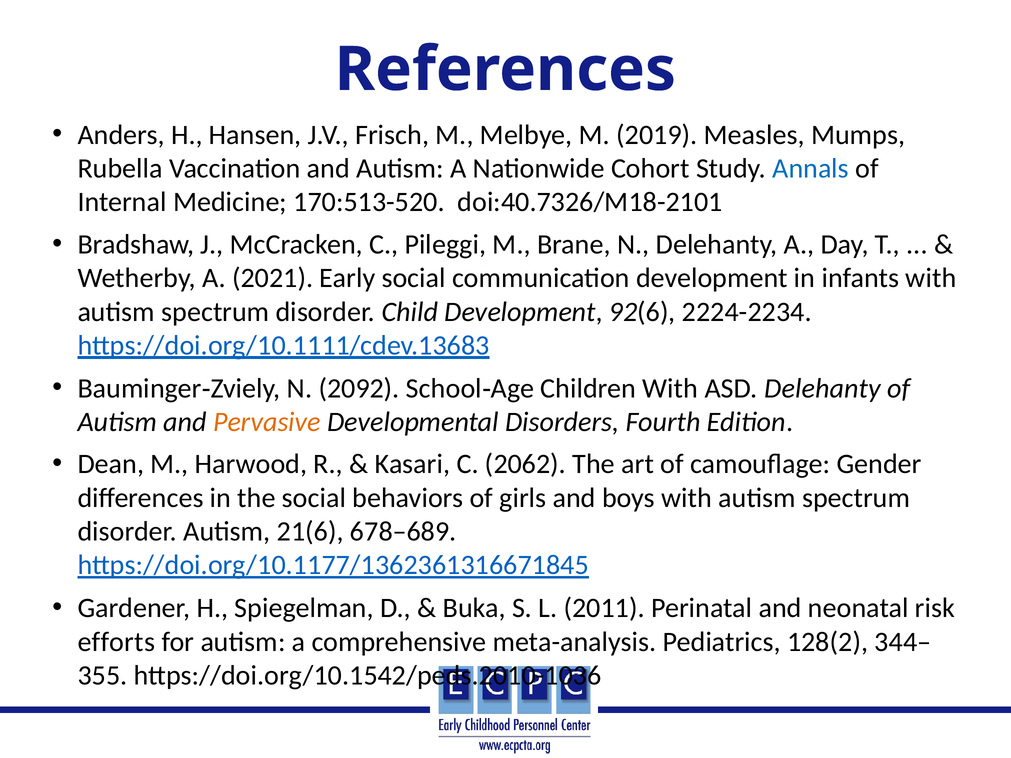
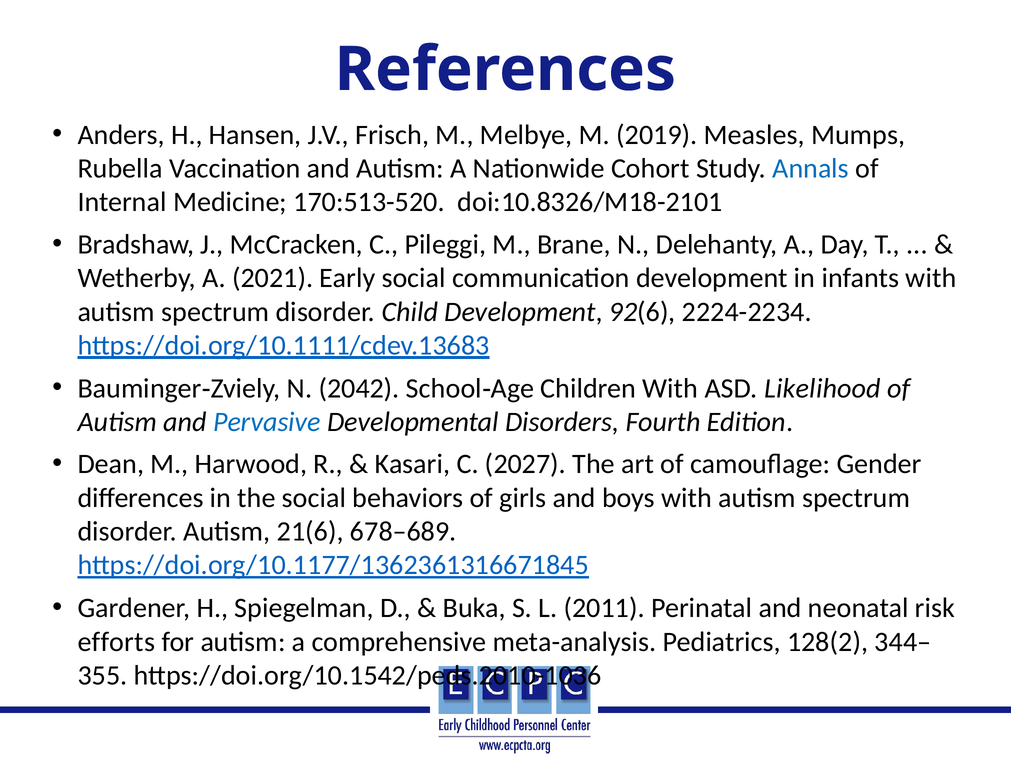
doi:40.7326/M18-2101: doi:40.7326/M18-2101 -> doi:10.8326/M18-2101 (590, 202)
2092: 2092 -> 2042 (359, 388)
Delehanty: Delehanty -> Likelihood (823, 388)
Pervasive colour: orange -> blue (267, 422)
2062: 2062 -> 2027 (526, 464)
